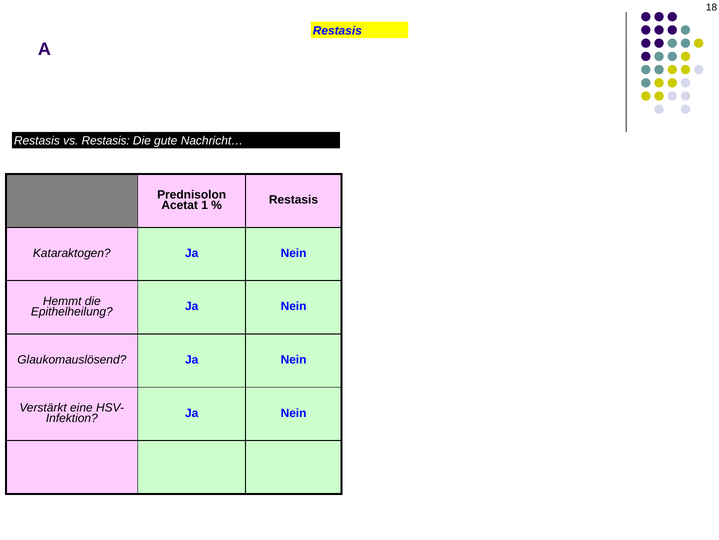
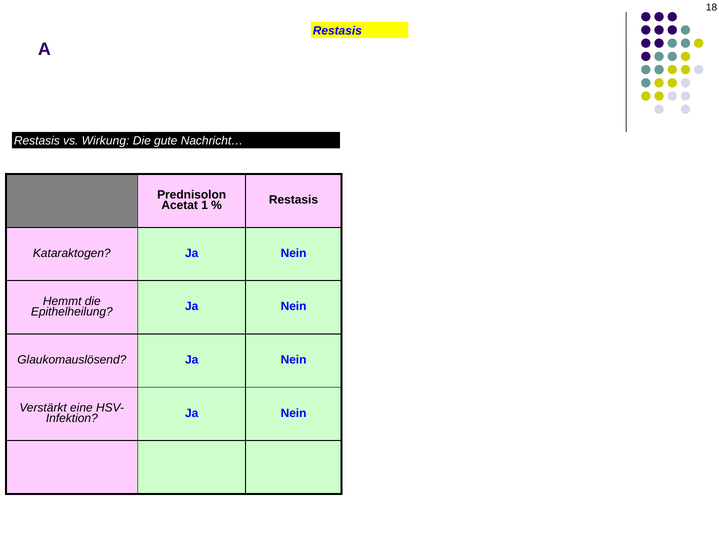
vs Restasis: Restasis -> Wirkung (106, 141)
